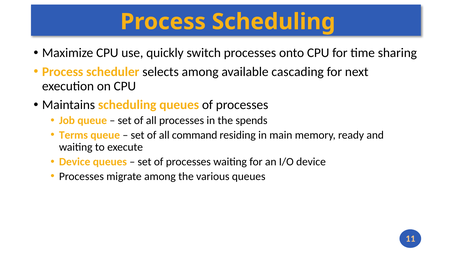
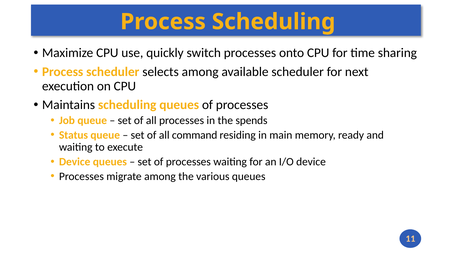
available cascading: cascading -> scheduler (298, 72)
Terms: Terms -> Status (73, 135)
